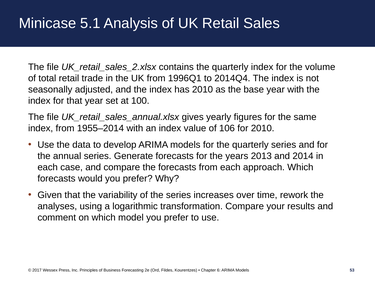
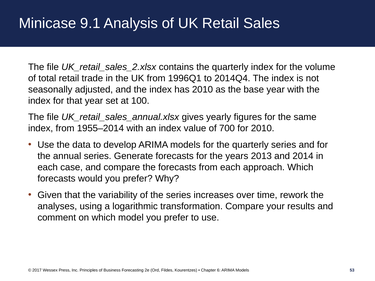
5.1: 5.1 -> 9.1 (90, 23)
106: 106 -> 700 (227, 128)
